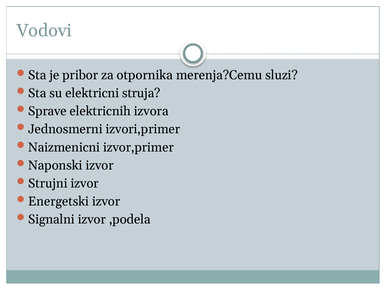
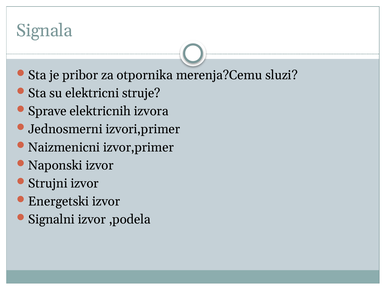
Vodovi: Vodovi -> Signala (44, 30)
struja: struja -> struje (141, 93)
